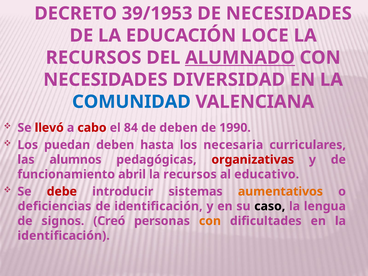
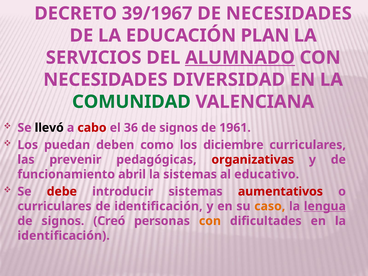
39/1953: 39/1953 -> 39/1967 (157, 13)
LOCE: LOCE -> PLAN (265, 36)
RECURSOS: RECURSOS -> SERVICIOS (94, 58)
COMUNIDAD colour: blue -> green (131, 102)
llevó colour: red -> black (49, 128)
84: 84 -> 36 (131, 128)
deben: deben -> signos (179, 128)
1990: 1990 -> 1961 (235, 128)
hasta: hasta -> como (157, 145)
necesaria: necesaria -> diciembre (233, 145)
alumnos: alumnos -> prevenir (75, 160)
recursos: recursos -> sistemas (190, 174)
aumentativos colour: orange -> red (280, 191)
deficiencias: deficiencias -> curriculares (54, 206)
caso colour: black -> orange (270, 206)
lengua underline: none -> present (325, 206)
